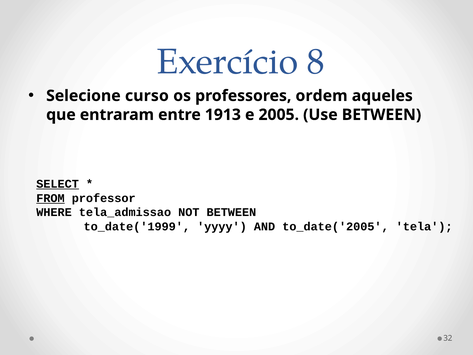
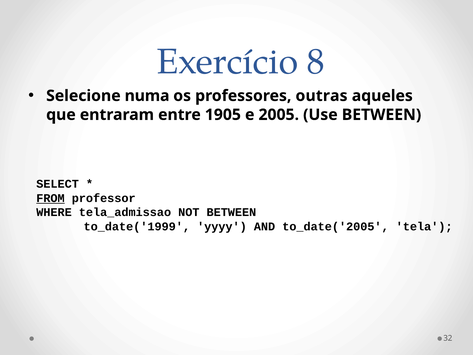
curso: curso -> numa (147, 96)
ordem: ordem -> outras (322, 96)
1913: 1913 -> 1905 (223, 115)
SELECT underline: present -> none (58, 184)
